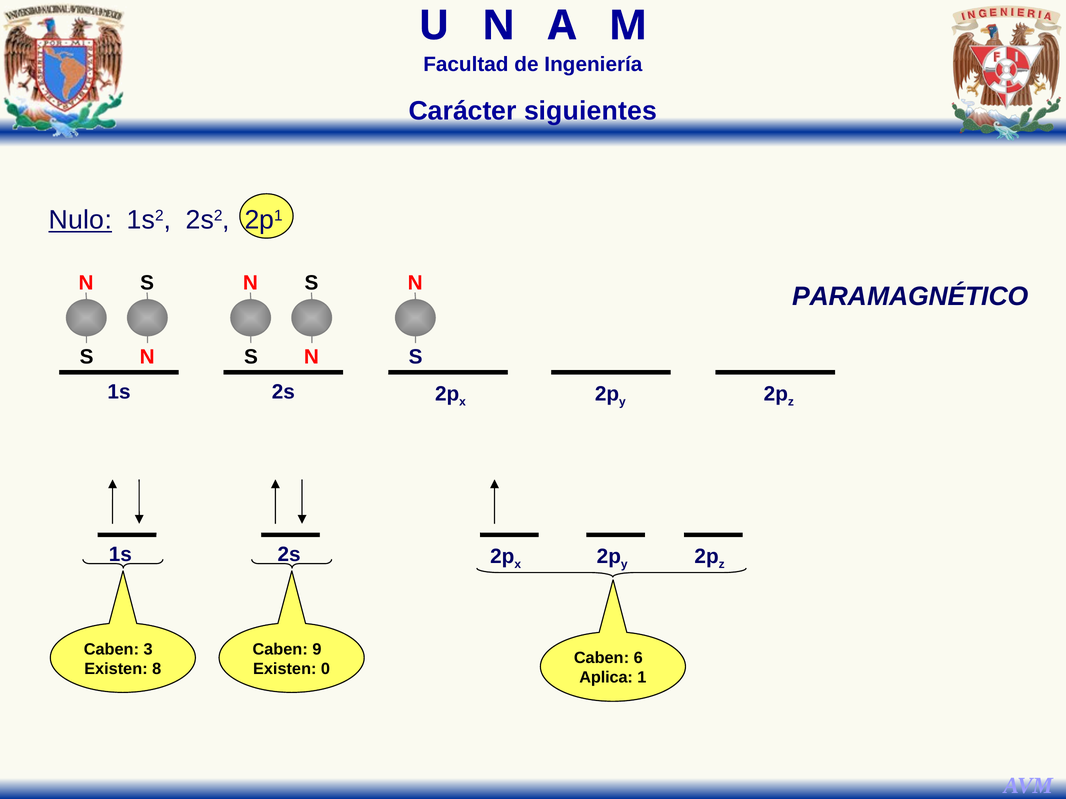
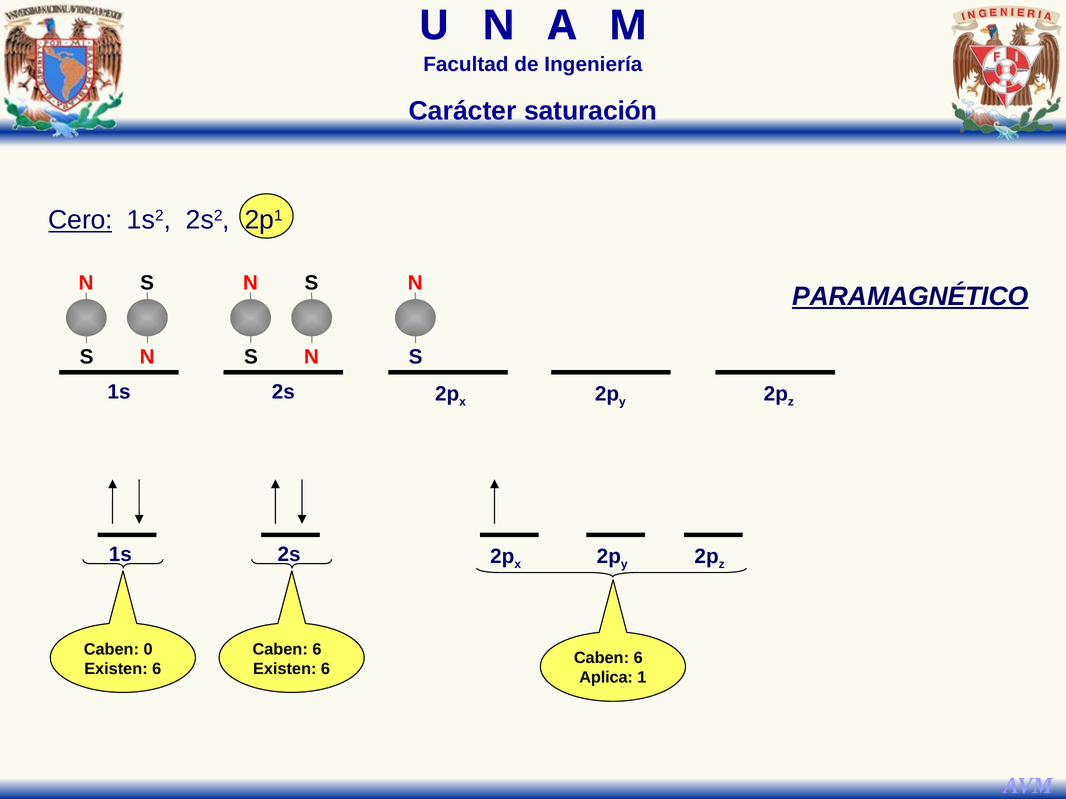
siguientes: siguientes -> saturación (591, 111)
Nulo: Nulo -> Cero (81, 220)
PARAMAGNÉTICO underline: none -> present (910, 297)
3: 3 -> 0 (148, 650)
9: 9 -> 6 (317, 650)
8: 8 -> 6 (157, 669)
0: 0 -> 6 (326, 669)
